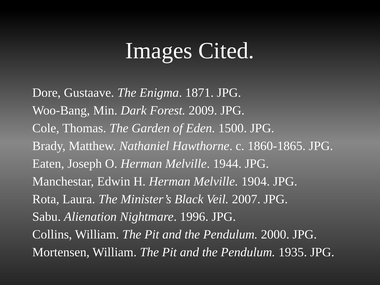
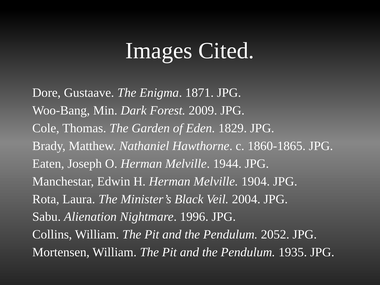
1500: 1500 -> 1829 (233, 128)
2007: 2007 -> 2004 (246, 199)
2000: 2000 -> 2052 (275, 235)
